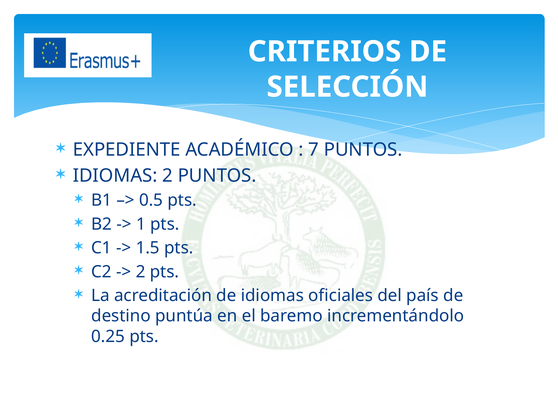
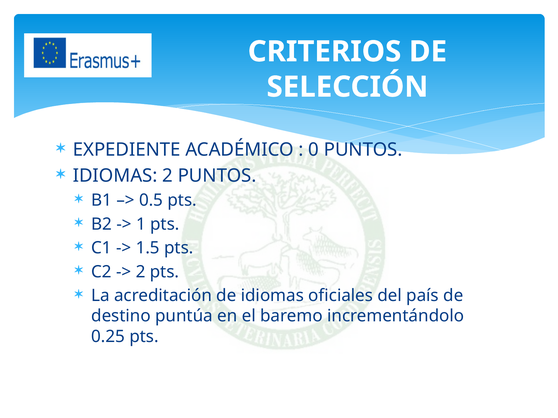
7: 7 -> 0 (314, 150)
